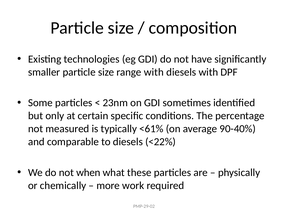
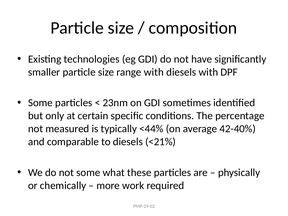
<61%: <61% -> <44% (151, 129)
90-40%: 90-40% -> 42-40% (238, 129)
<22%: <22% -> <21% (161, 142)
not when: when -> some (88, 172)
